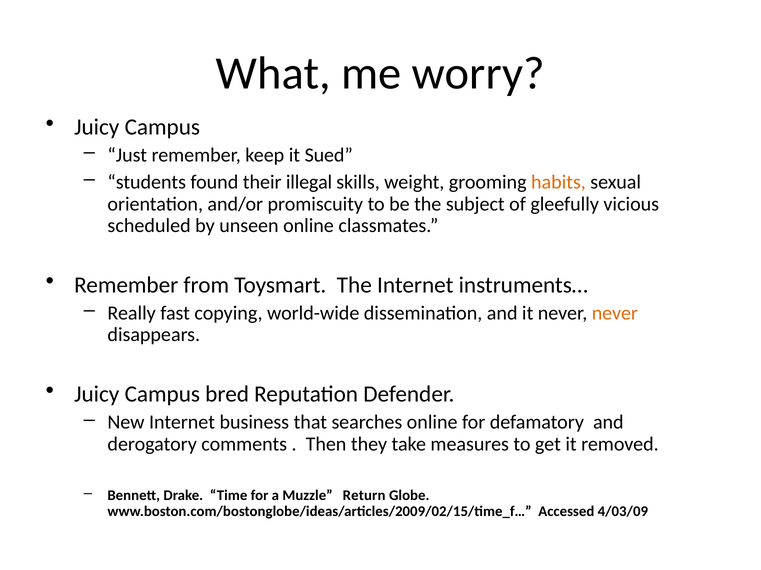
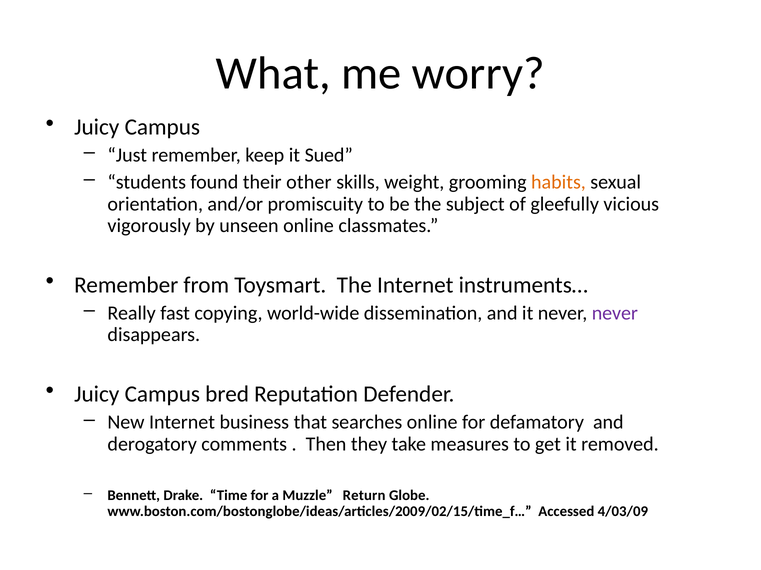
illegal: illegal -> other (309, 183)
scheduled: scheduled -> vigorously (149, 226)
never colour: orange -> purple (615, 314)
